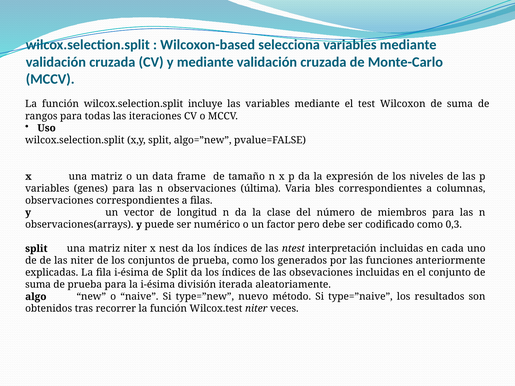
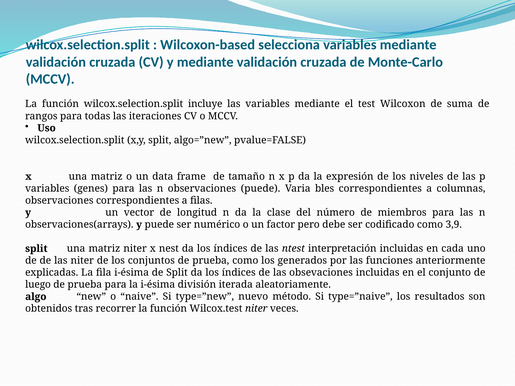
observaciones última: última -> puede (261, 189)
0,3: 0,3 -> 3,9 (454, 225)
suma: suma -> luego (38, 285)
